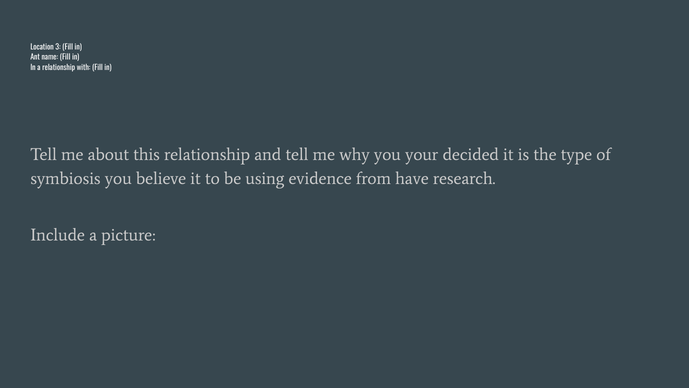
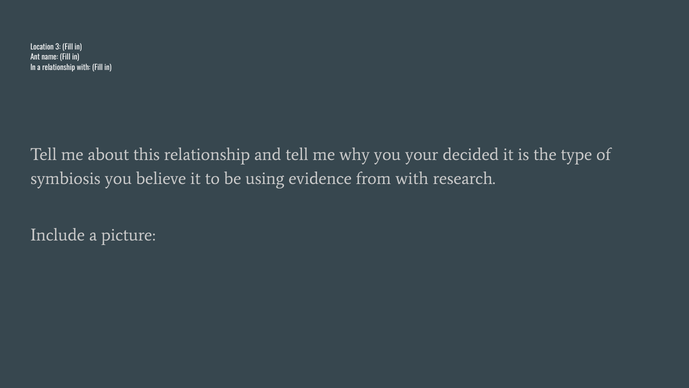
from have: have -> with (412, 178)
